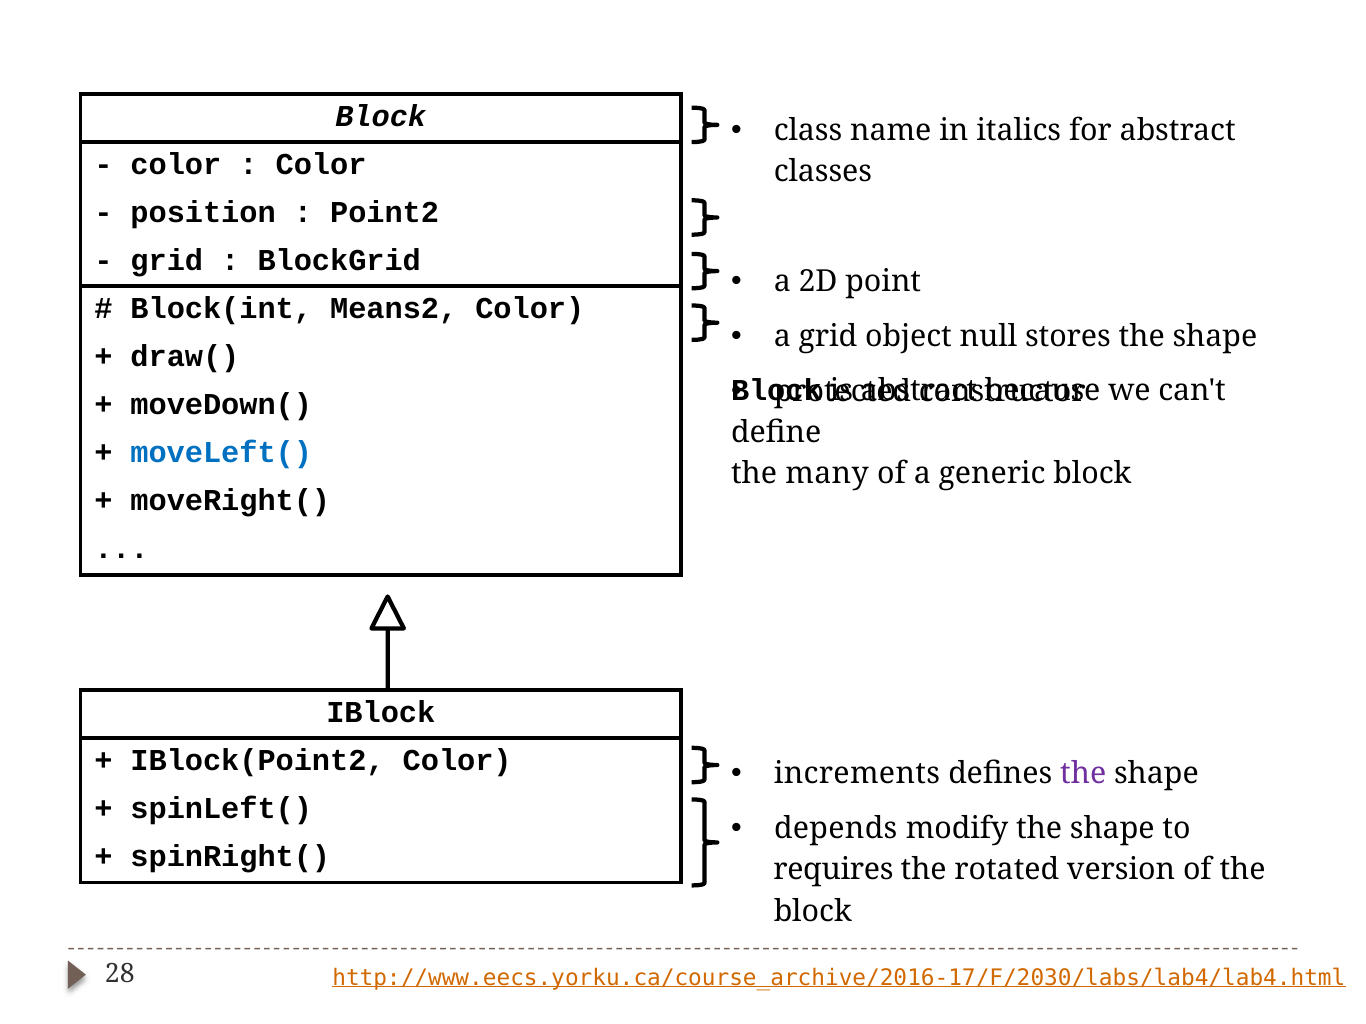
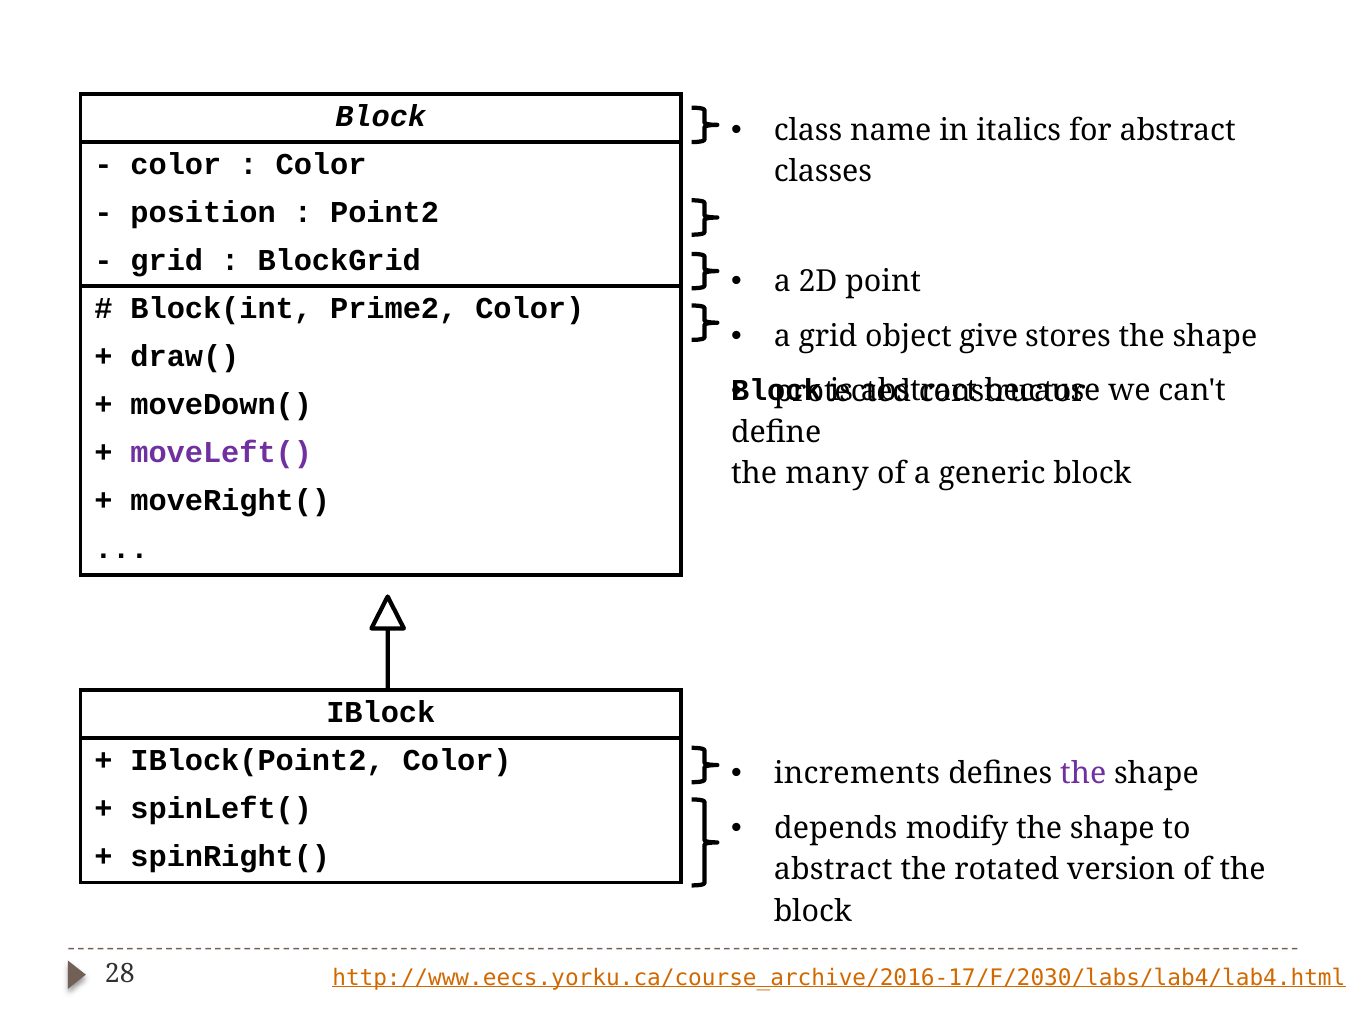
Means2: Means2 -> Prime2 (394, 309)
null: null -> give (989, 337)
moveLeft( colour: blue -> purple (221, 453)
requires: requires -> abstract (833, 870)
